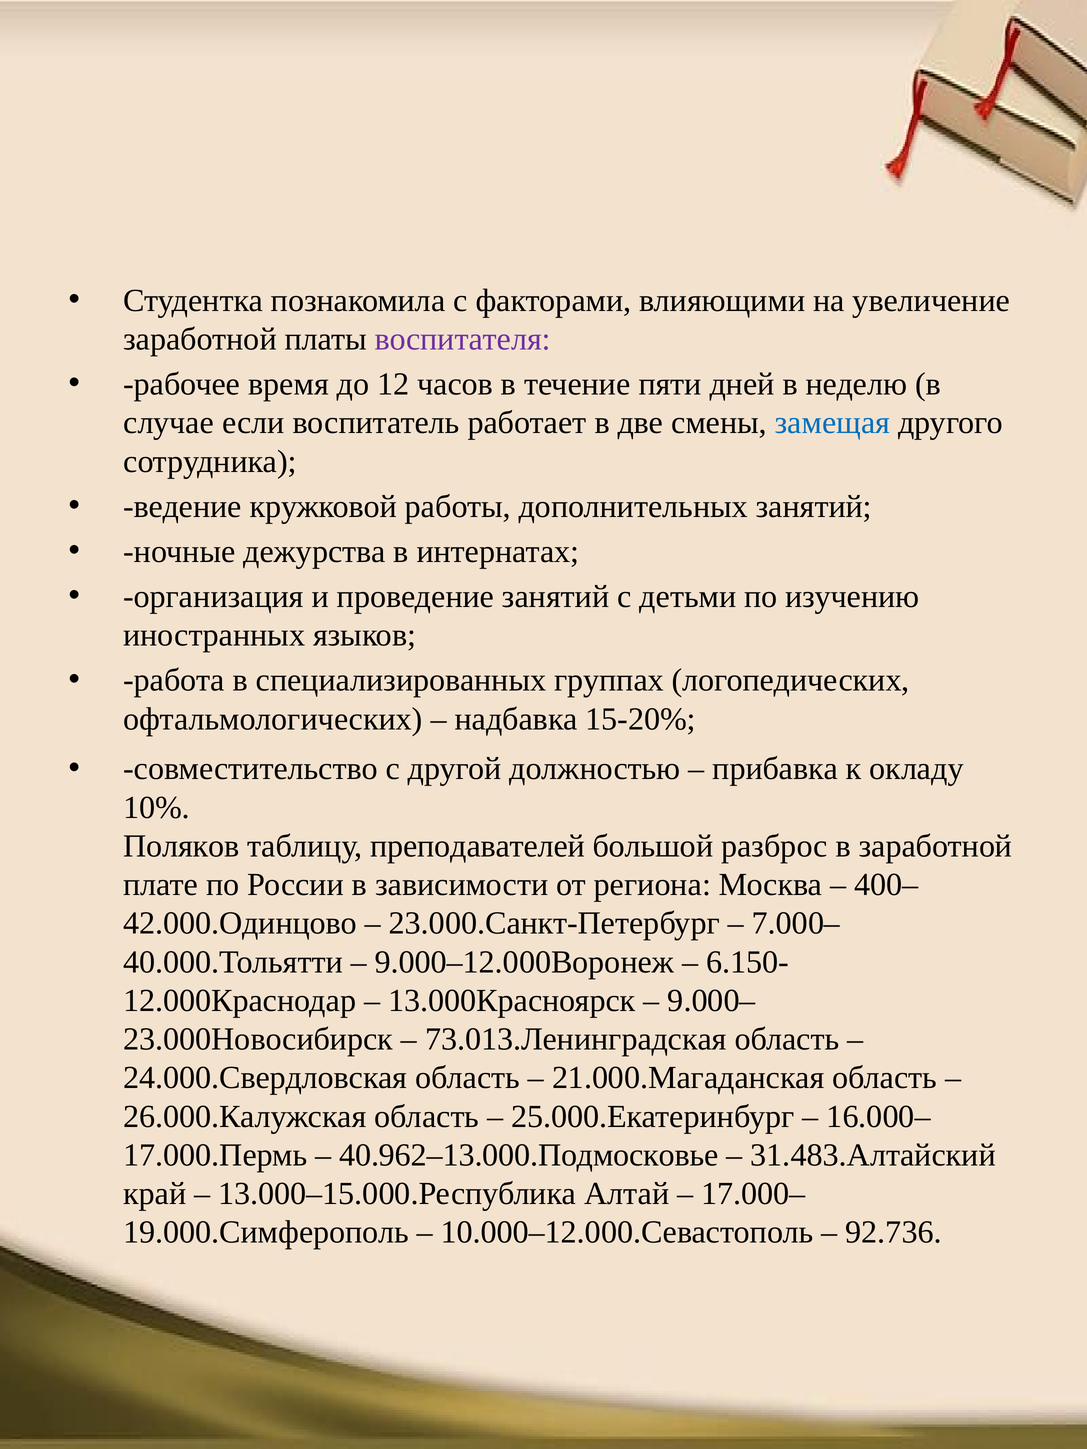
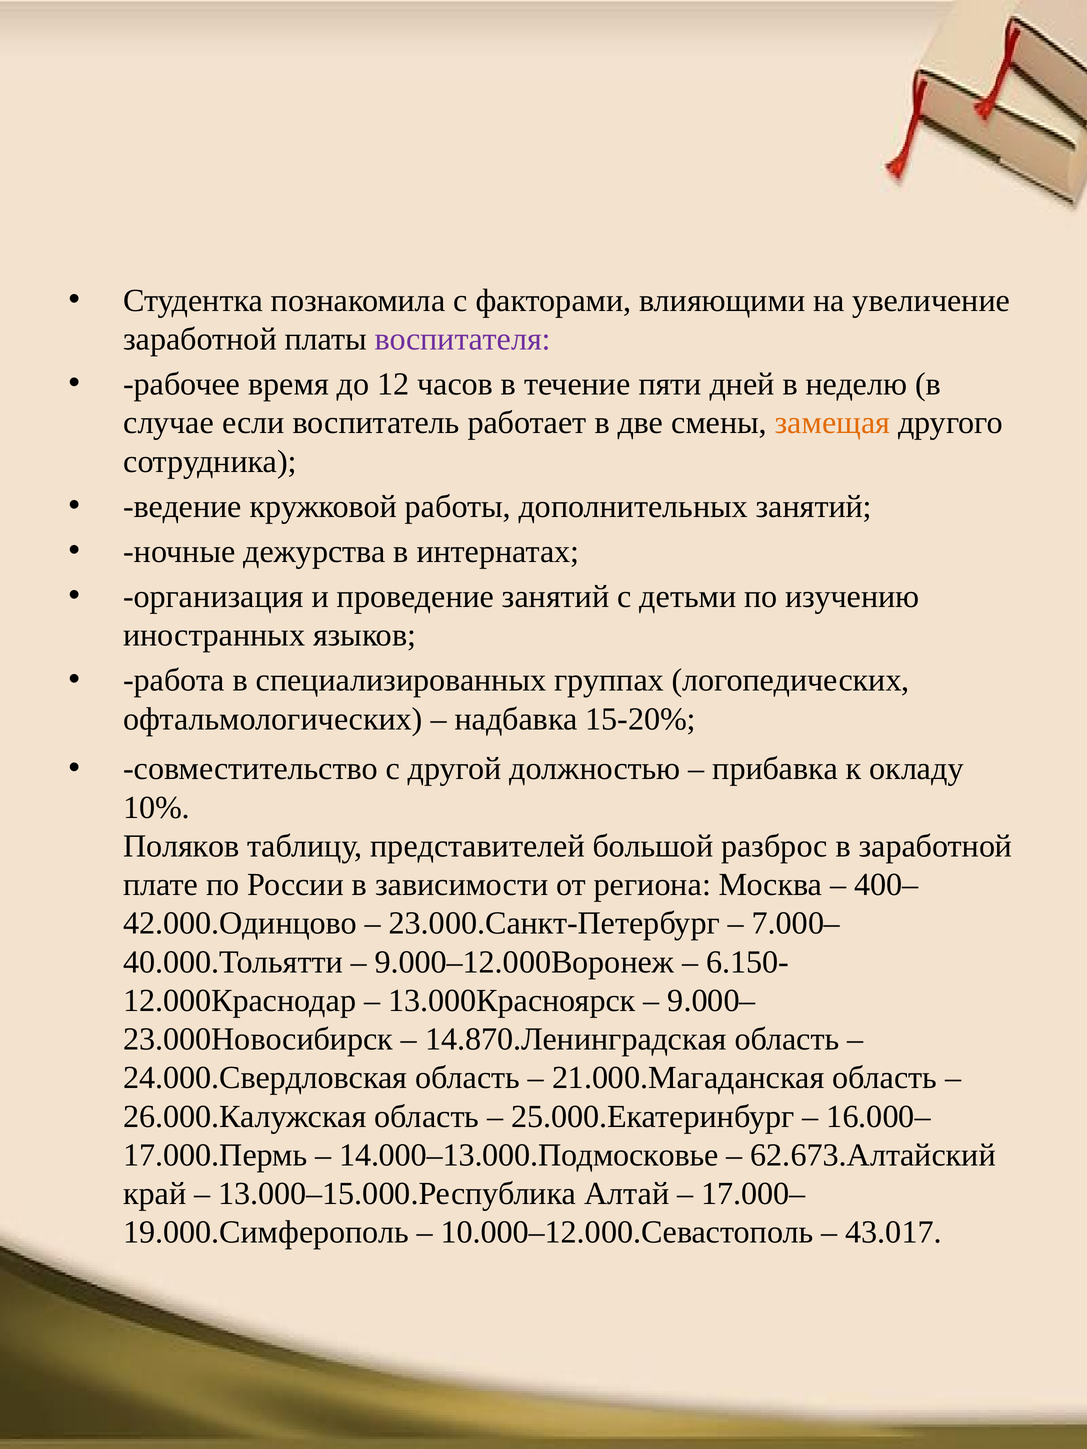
замещая colour: blue -> orange (832, 423)
преподавателей: преподавателей -> представителей (478, 846)
73.013.Ленинградская: 73.013.Ленинградская -> 14.870.Ленинградская (576, 1039)
40.962–13.000.Подмосковье: 40.962–13.000.Подмосковье -> 14.000–13.000.Подмосковье (529, 1155)
31.483.Алтайский: 31.483.Алтайский -> 62.673.Алтайский (873, 1155)
92.736: 92.736 -> 43.017 (894, 1233)
